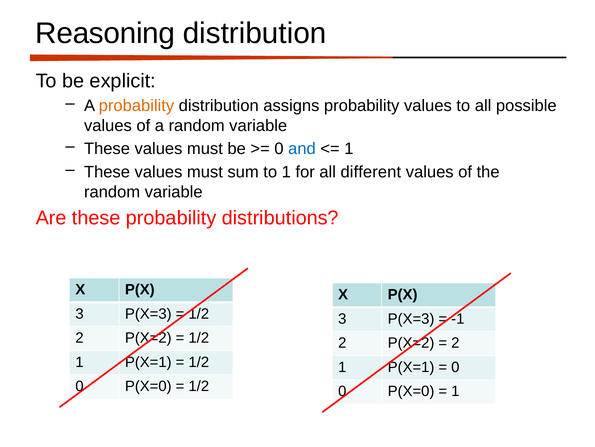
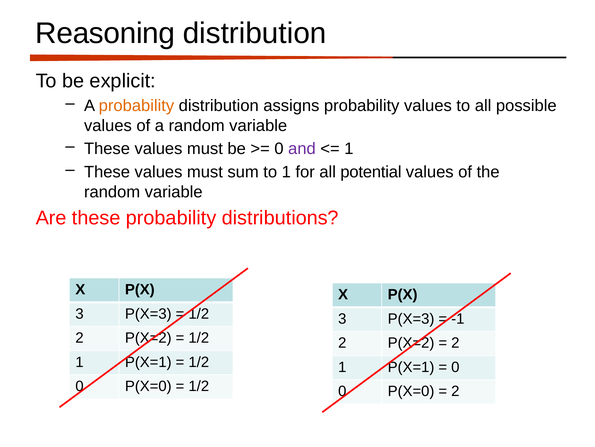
and colour: blue -> purple (302, 149)
different: different -> potential (371, 172)
1: 1 -> 2 (455, 391)
